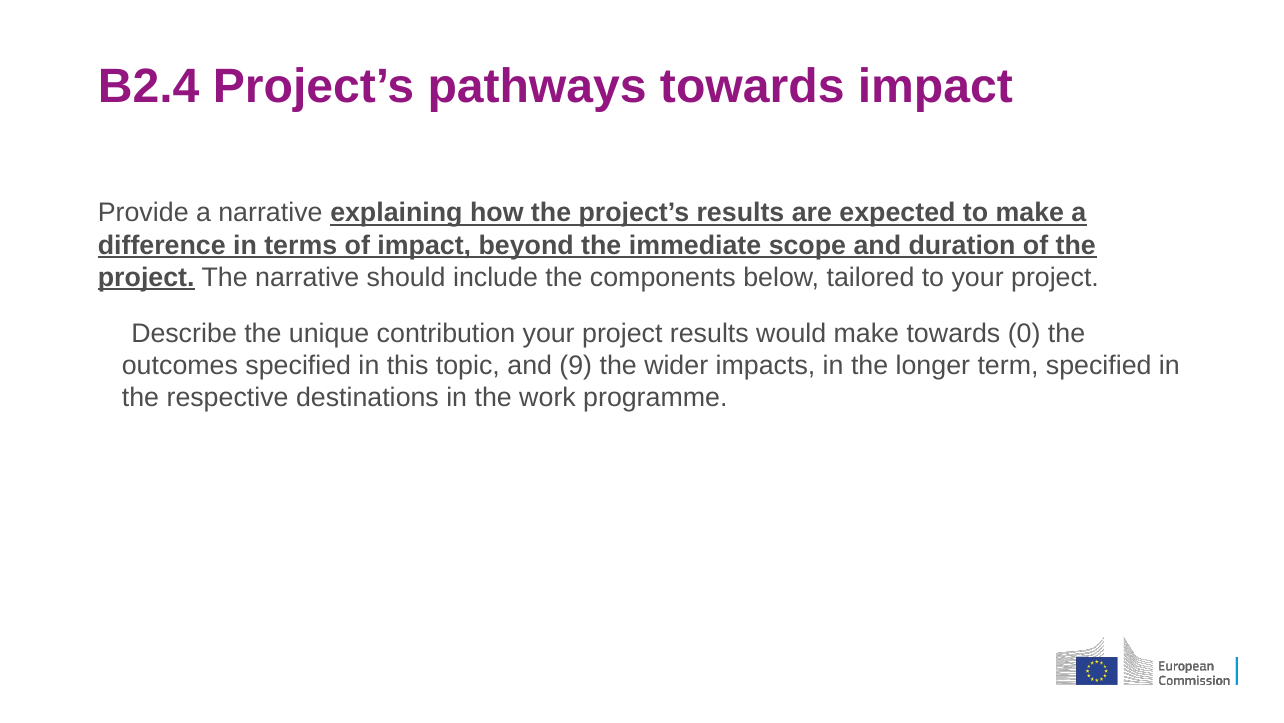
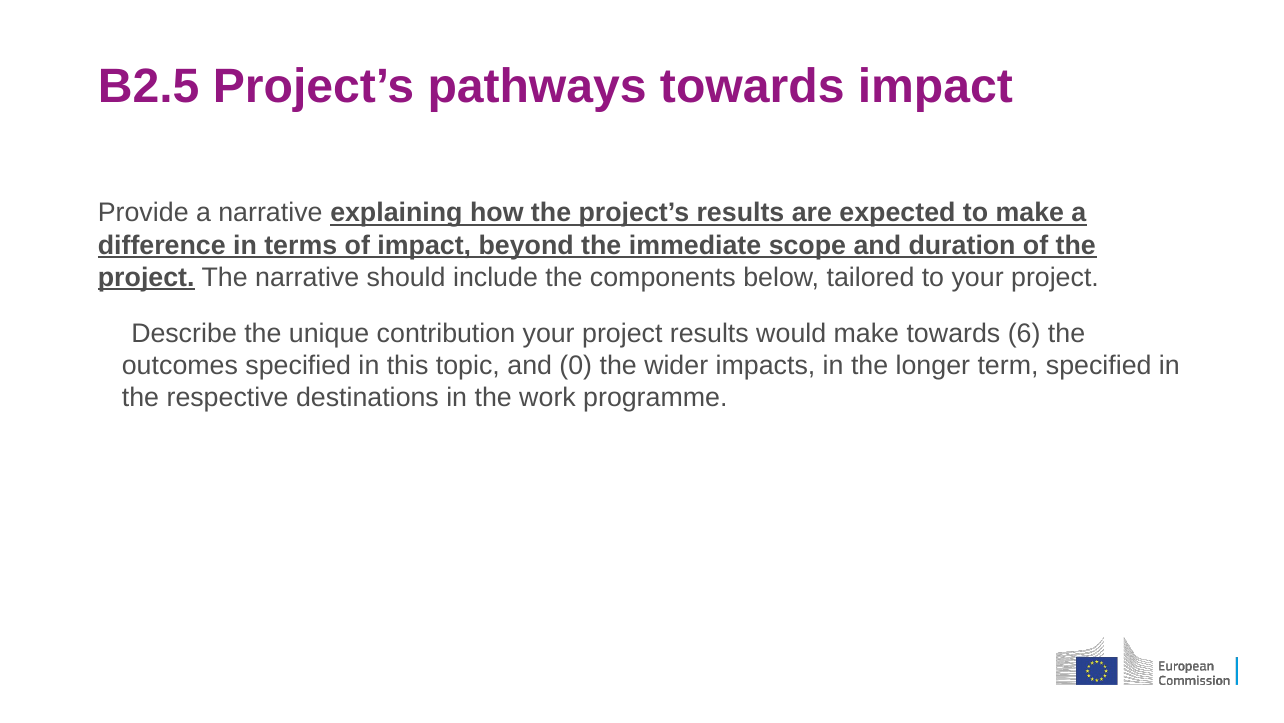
B2.4: B2.4 -> B2.5 (149, 86)
0: 0 -> 6 (1024, 333)
9: 9 -> 0 (576, 365)
